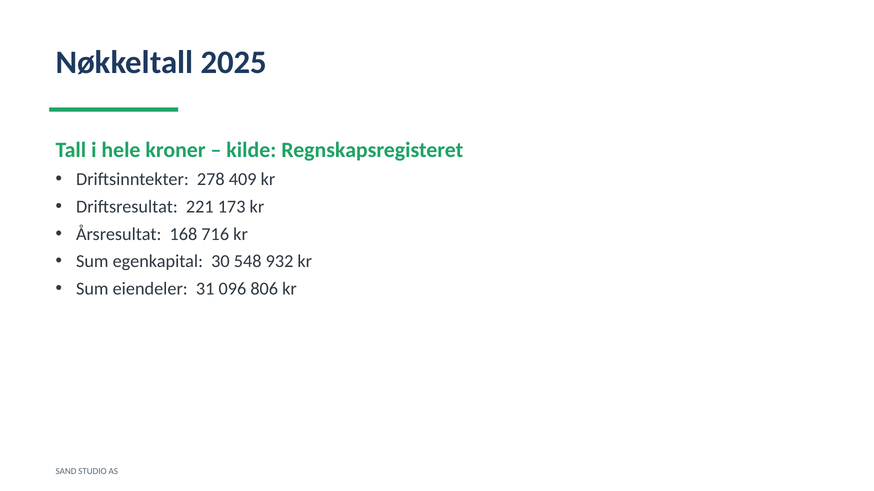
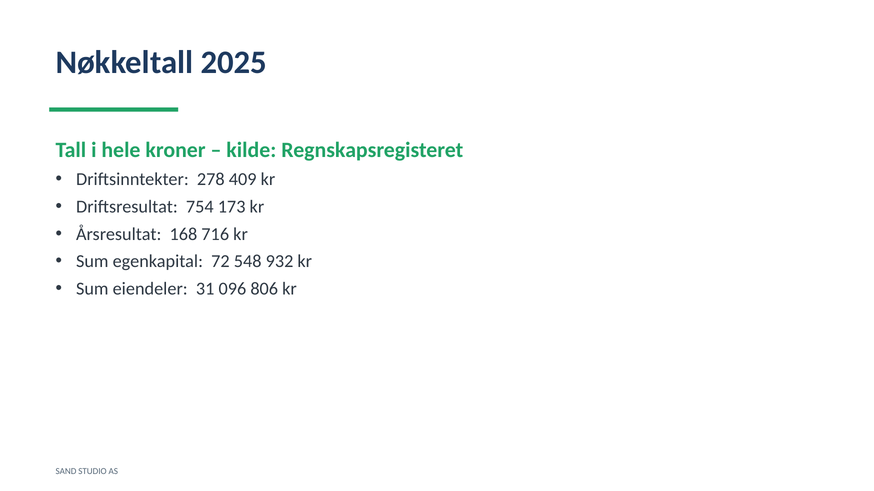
221: 221 -> 754 (200, 207)
30: 30 -> 72 (220, 262)
